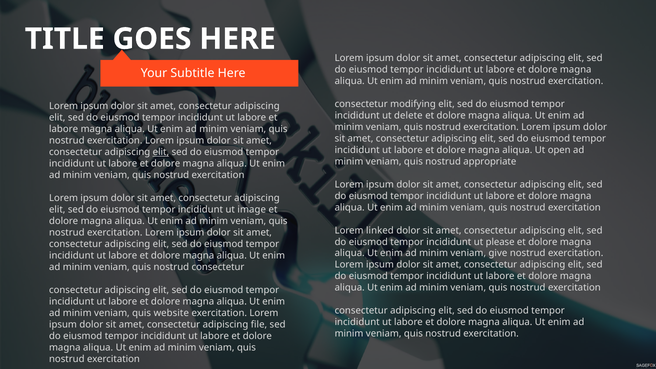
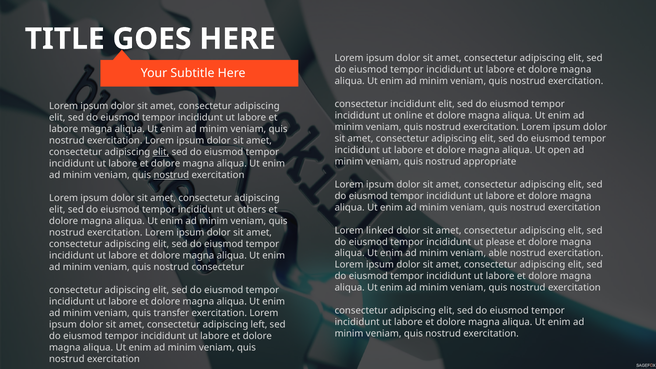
consectetur modifying: modifying -> incididunt (413, 104)
delete: delete -> online (408, 116)
nostrud underline: none -> present (171, 175)
image: image -> others (252, 210)
give: give -> able (498, 253)
website: website -> transfer (171, 313)
file: file -> left (259, 324)
